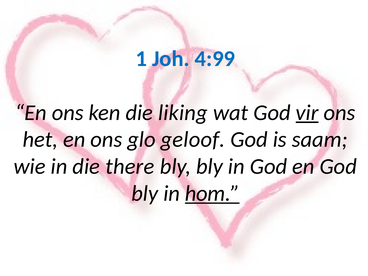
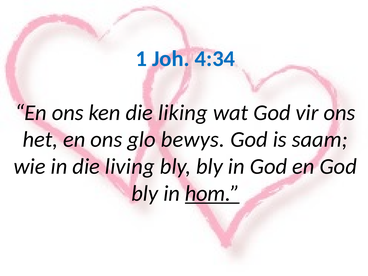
4:99: 4:99 -> 4:34 (215, 59)
vir underline: present -> none (307, 113)
geloof: geloof -> bewys (193, 140)
there: there -> living (130, 167)
